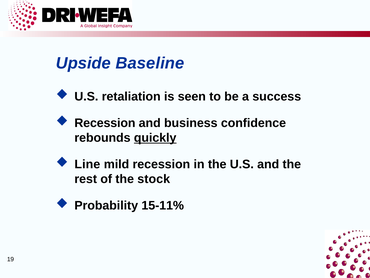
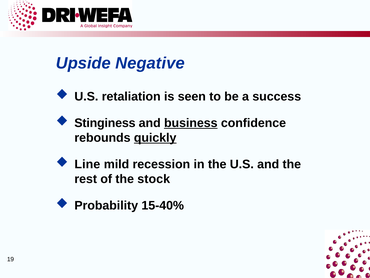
Baseline: Baseline -> Negative (150, 63)
Recession: Recession -> Stinginess (105, 123)
business underline: none -> present (191, 123)
15-11%: 15-11% -> 15-40% (163, 205)
